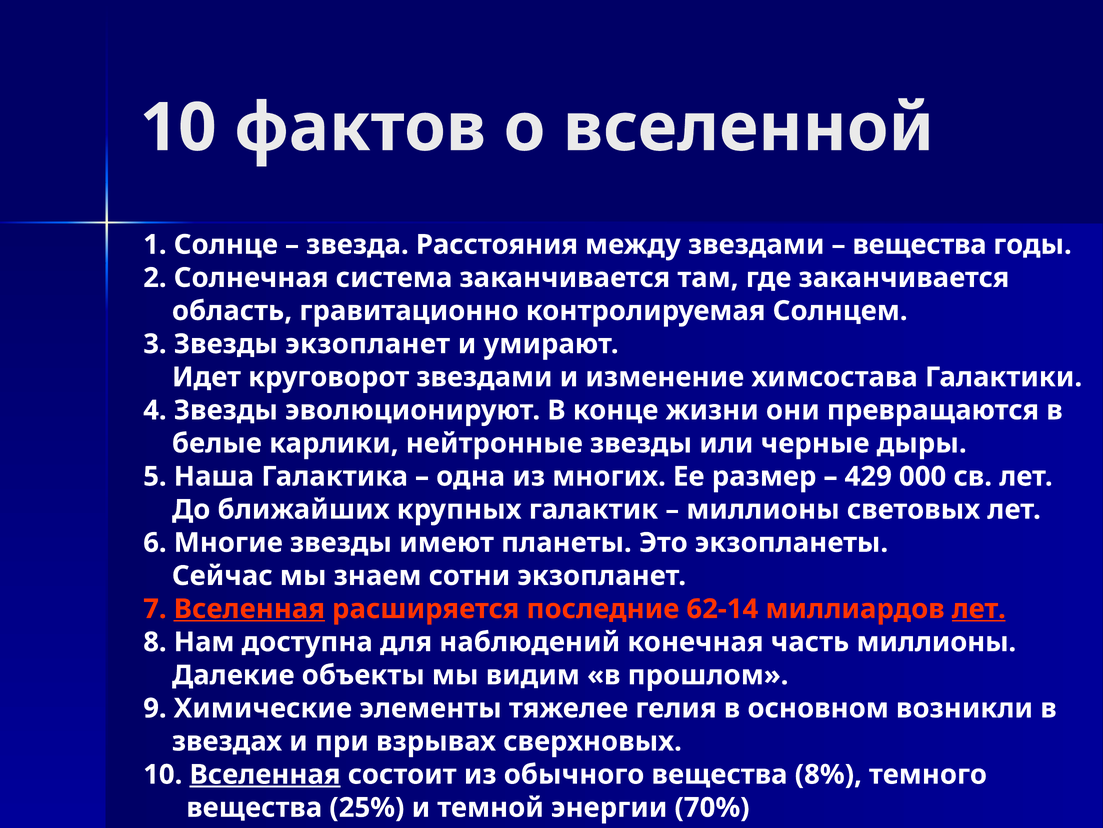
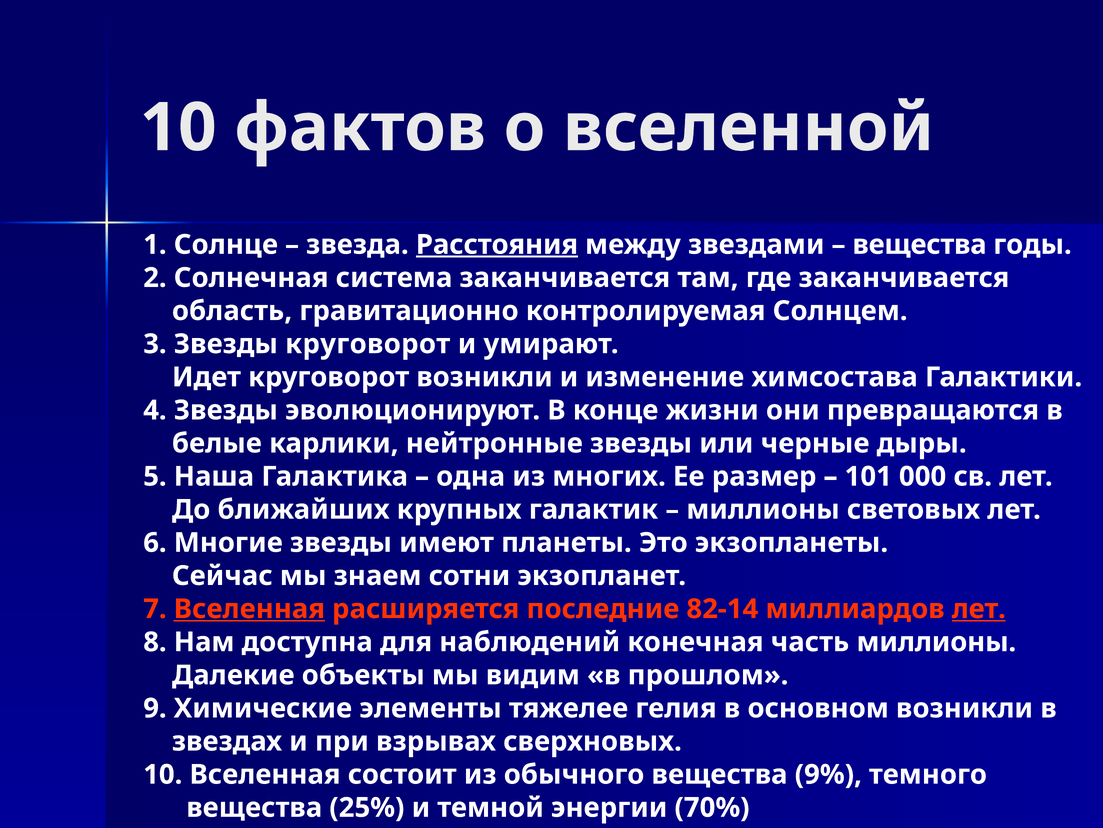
Расстояния underline: none -> present (497, 244)
Звезды экзопланет: экзопланет -> круговорот (368, 344)
круговорот звездами: звездами -> возникли (484, 377)
429: 429 -> 101 (868, 476)
62-14: 62-14 -> 82-14 (722, 608)
Вселенная underline: present -> none (265, 774)
8%: 8% -> 9% (828, 774)
